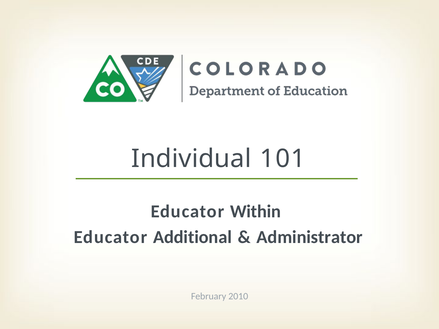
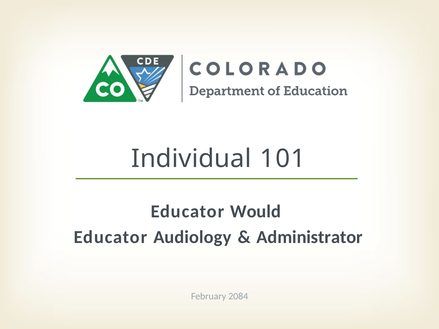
Within: Within -> Would (255, 212)
Additional: Additional -> Audiology (192, 237)
2010: 2010 -> 2084 (238, 297)
